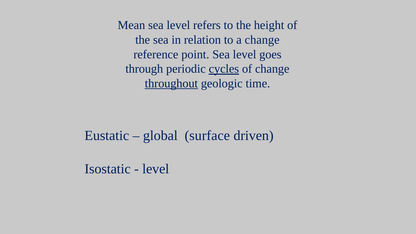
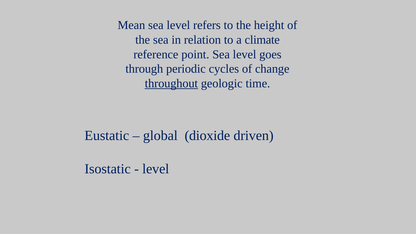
a change: change -> climate (262, 40)
cycles underline: present -> none (224, 69)
surface: surface -> dioxide (207, 136)
